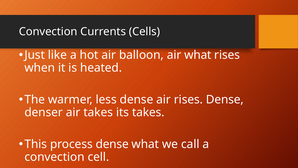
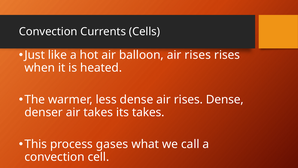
balloon air what: what -> rises (198, 55)
process dense: dense -> gases (112, 144)
